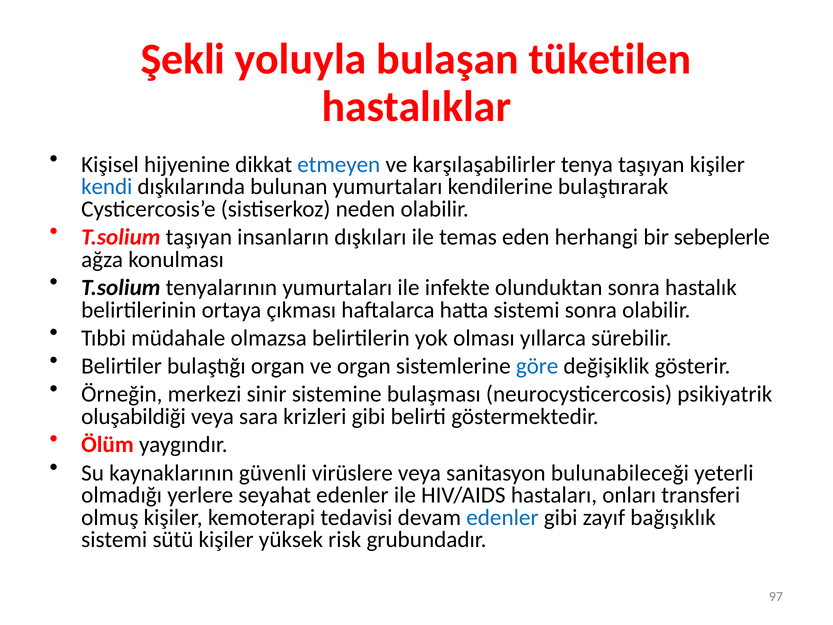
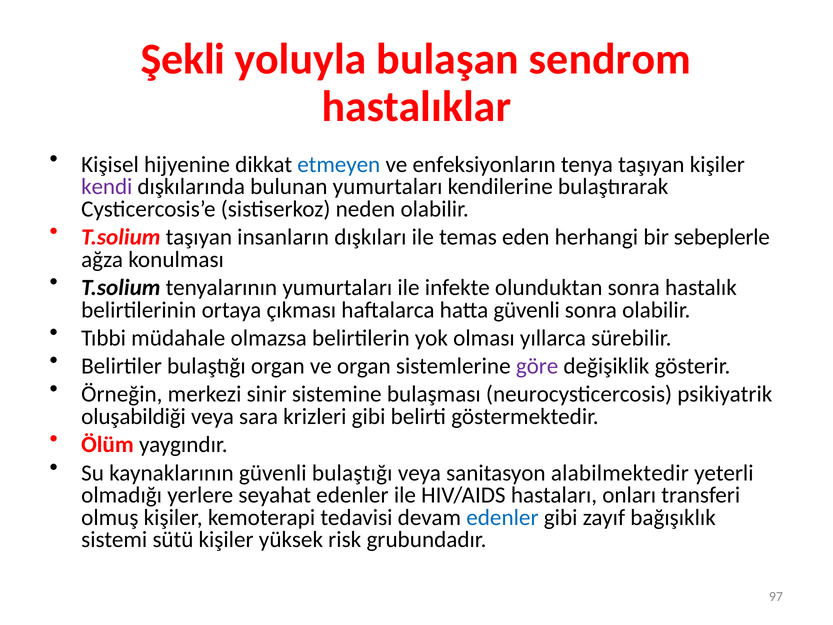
tüketilen: tüketilen -> sendrom (610, 59)
karşılaşabilirler: karşılaşabilirler -> enfeksiyonların (484, 165)
kendi colour: blue -> purple (107, 187)
hatta sistemi: sistemi -> güvenli (527, 310)
göre colour: blue -> purple (537, 366)
güvenli virüslere: virüslere -> bulaştığı (352, 473)
bulunabileceği: bulunabileceği -> alabilmektedir (620, 473)
